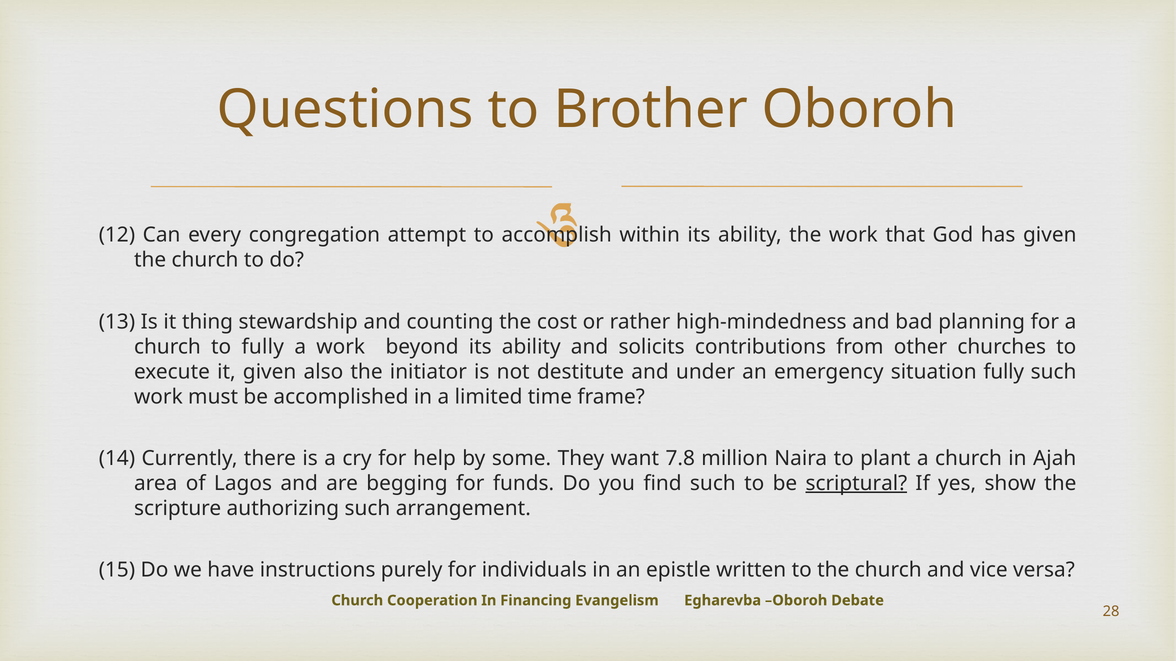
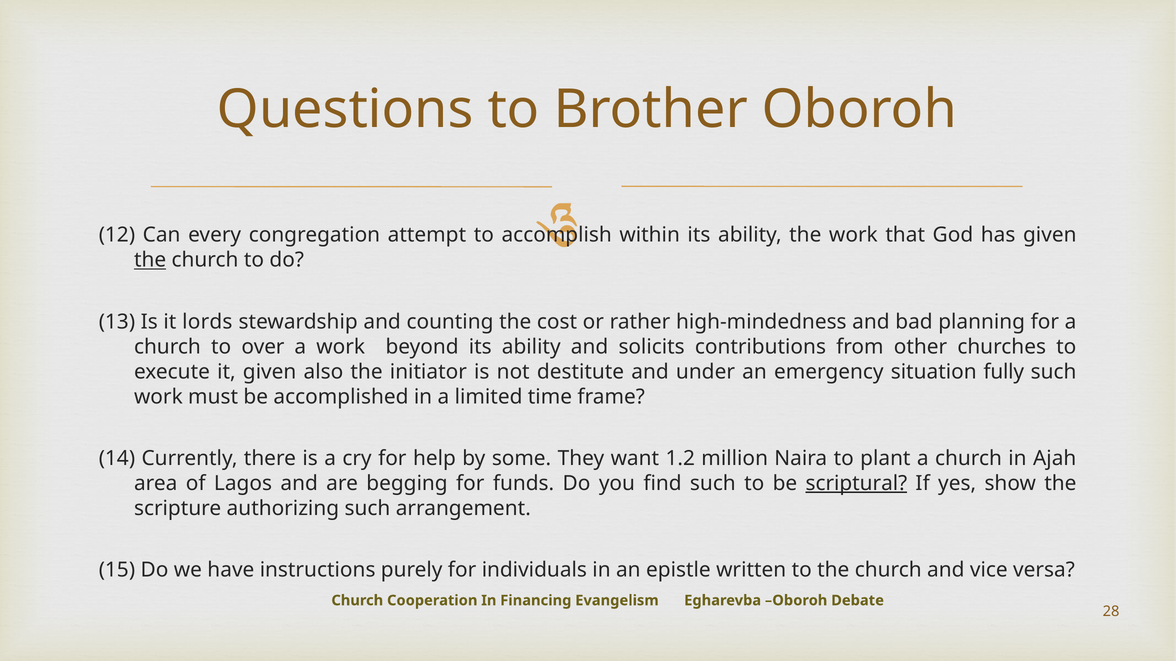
the underline: none -> present (150, 260)
thing: thing -> lords (207, 322)
to fully: fully -> over (263, 347)
7.8: 7.8 -> 1.2 (680, 459)
